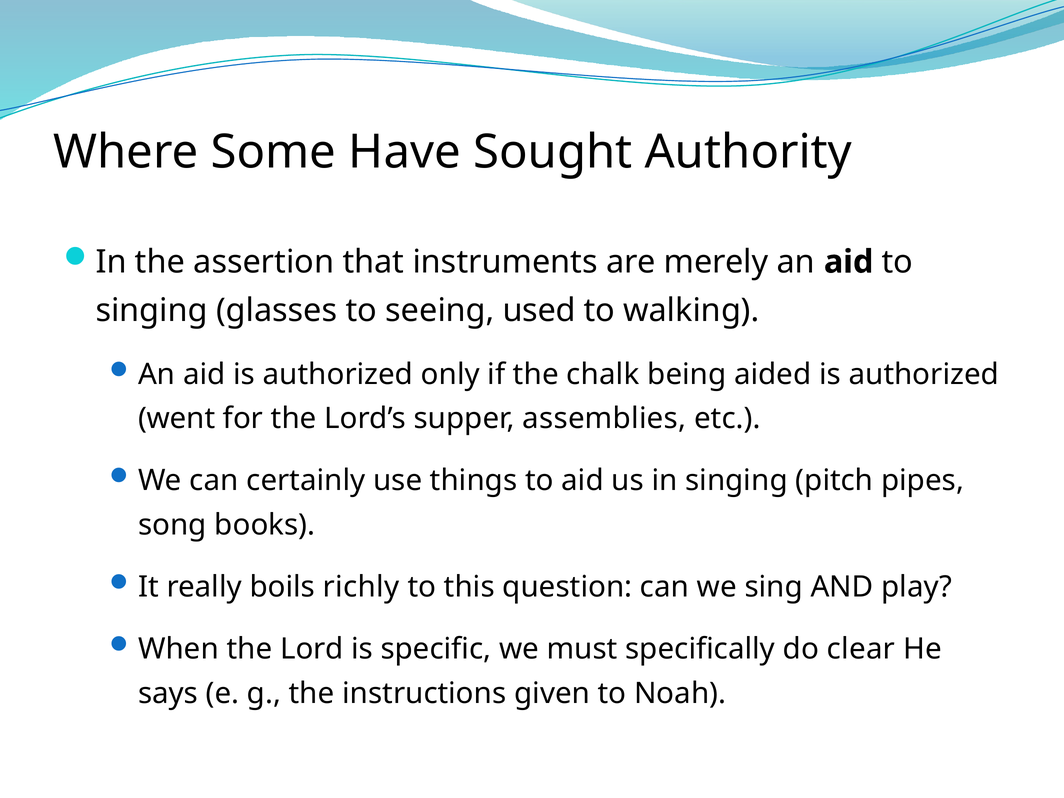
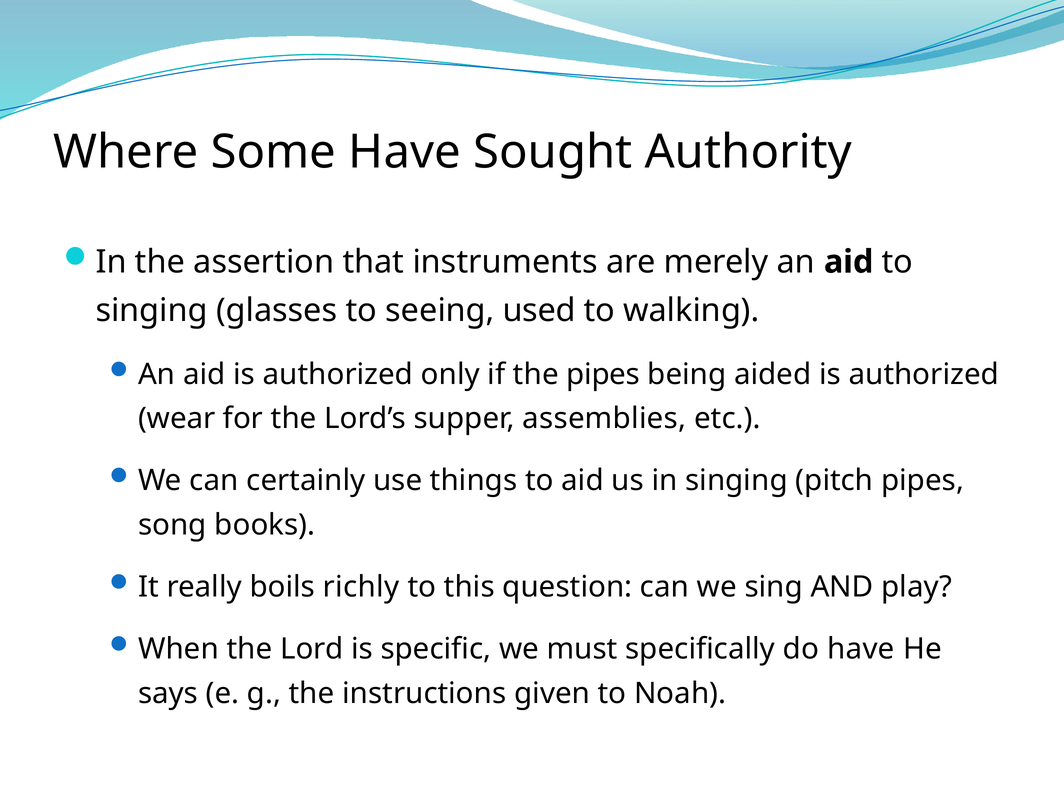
the chalk: chalk -> pipes (603, 374)
went: went -> wear (177, 419)
do clear: clear -> have (861, 649)
